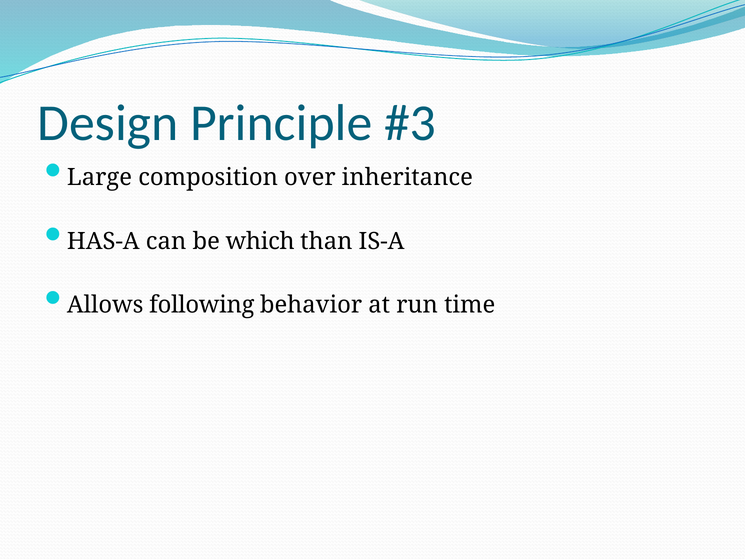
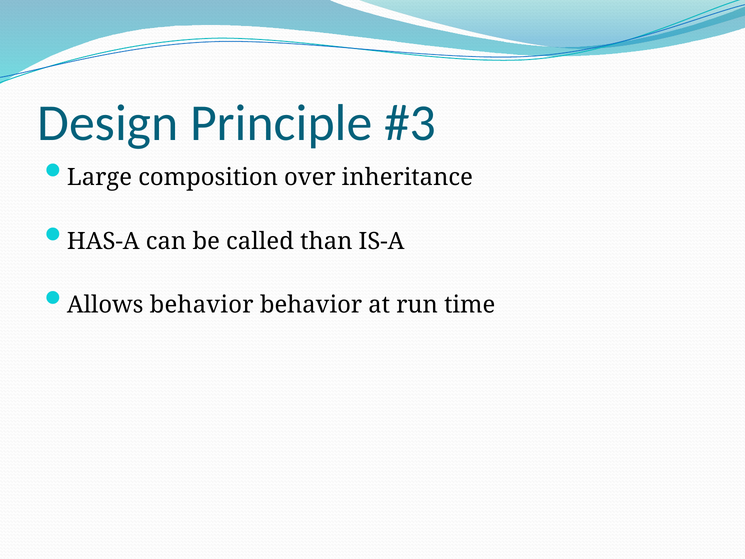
which: which -> called (260, 241)
Allows following: following -> behavior (202, 305)
